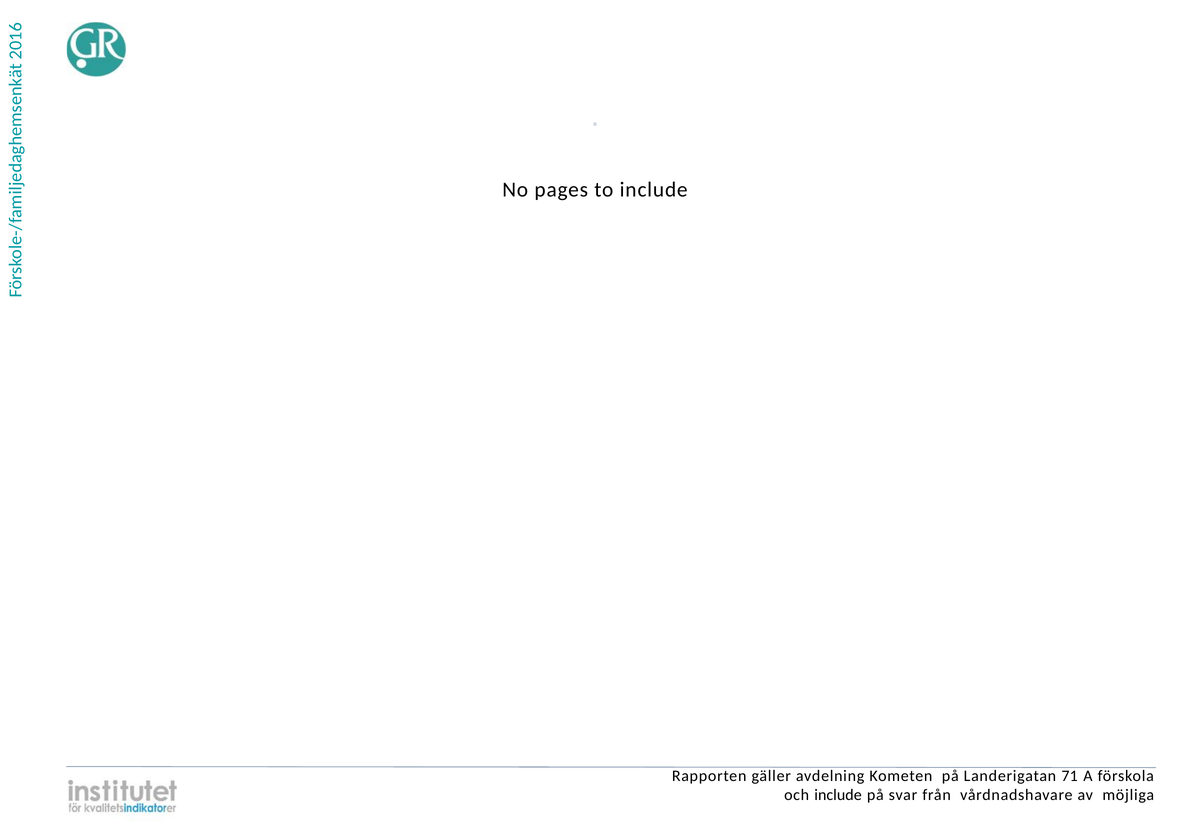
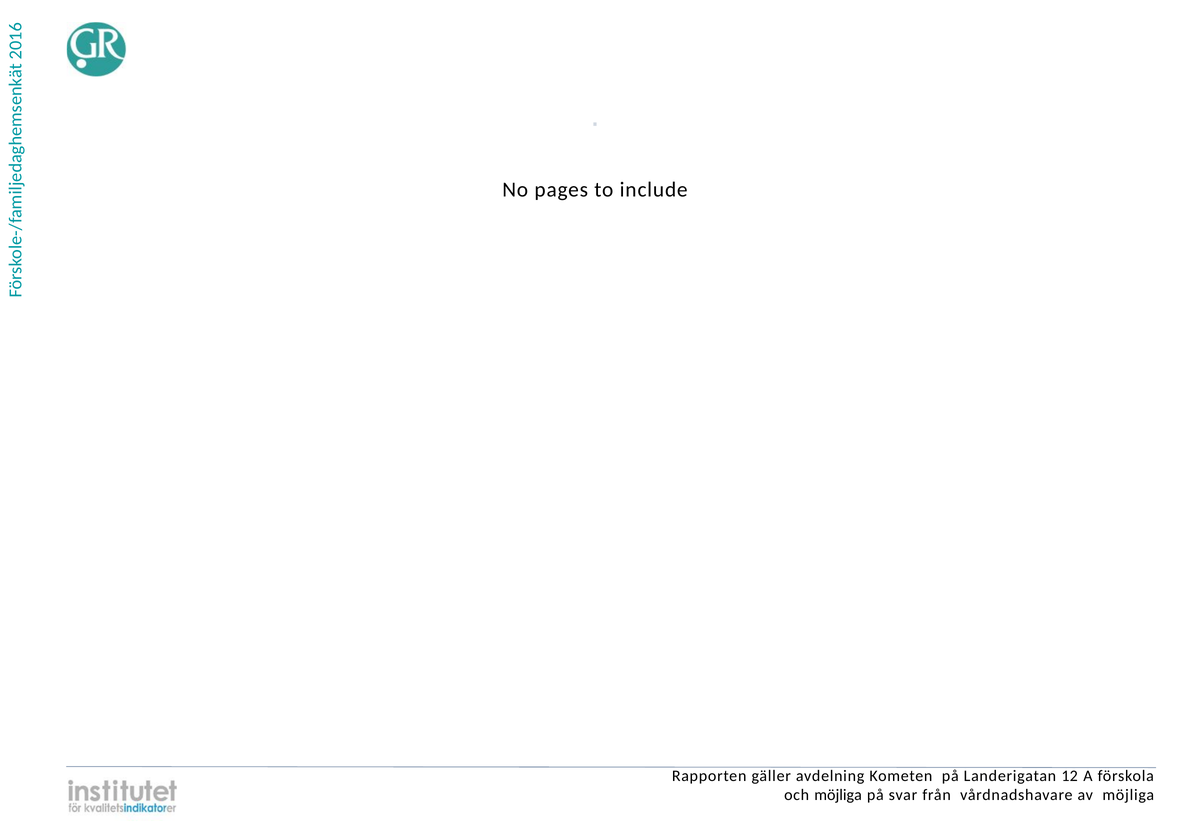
71: 71 -> 12 (1070, 775)
och include: include -> möjliga (838, 795)
